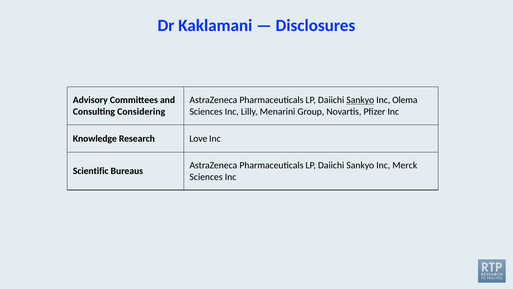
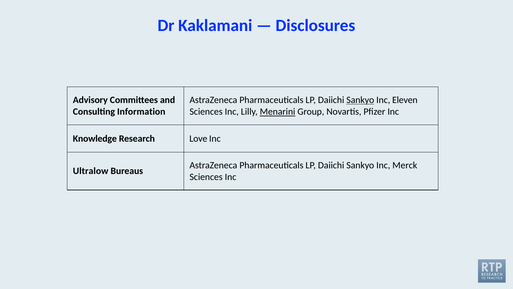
Olema: Olema -> Eleven (405, 100)
Considering: Considering -> Information (141, 112)
Menarini underline: none -> present (278, 112)
Scientific: Scientific -> Ultralow (91, 171)
